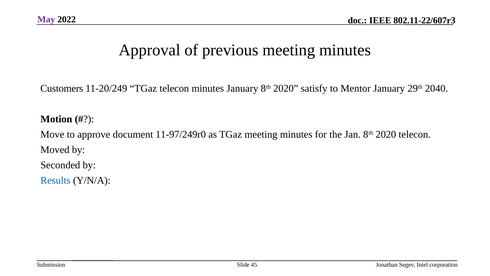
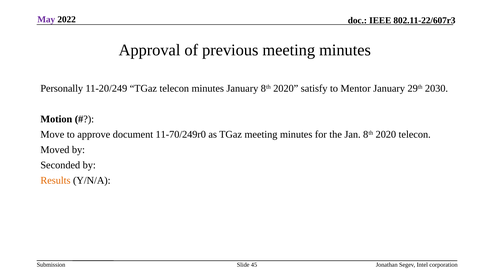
Customers: Customers -> Personally (62, 88)
2040: 2040 -> 2030 (436, 88)
11-97/249r0: 11-97/249r0 -> 11-70/249r0 (181, 134)
Results colour: blue -> orange (55, 180)
